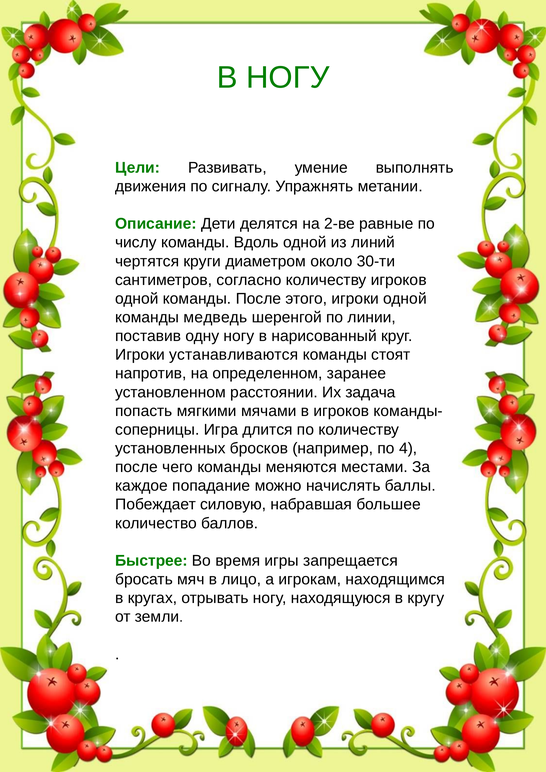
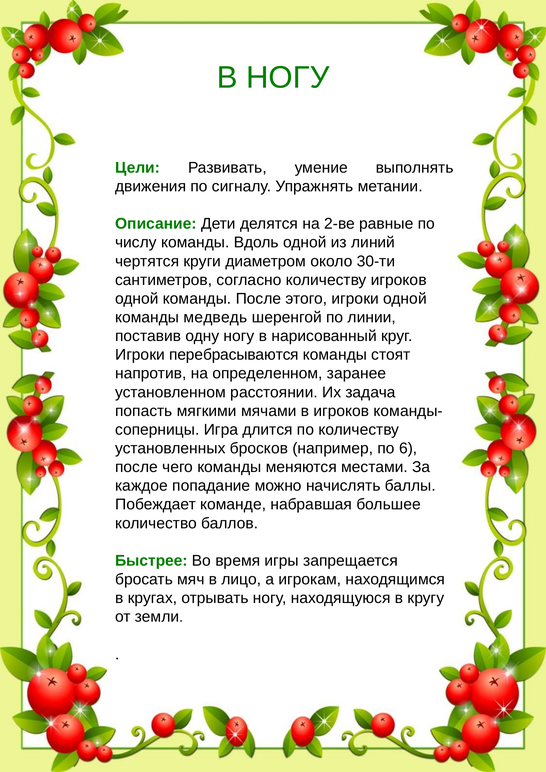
устанавливаются: устанавливаются -> перебрасываются (234, 355)
4: 4 -> 6 (408, 448)
силовую: силовую -> команде (233, 505)
